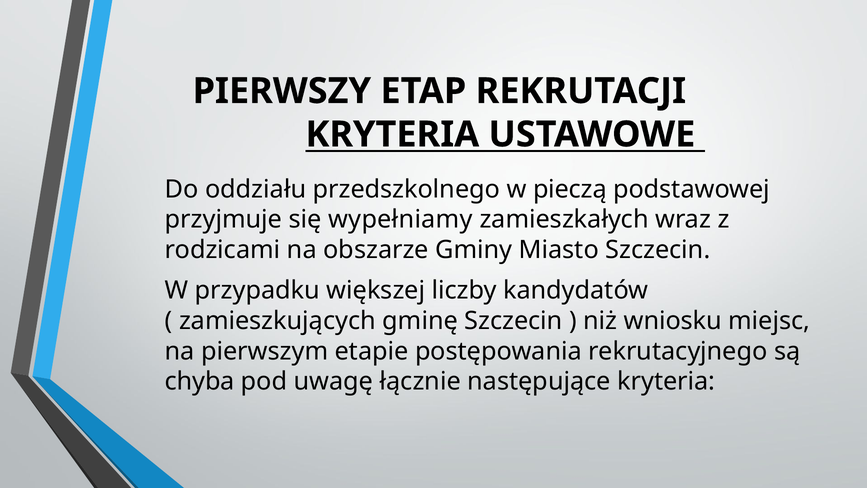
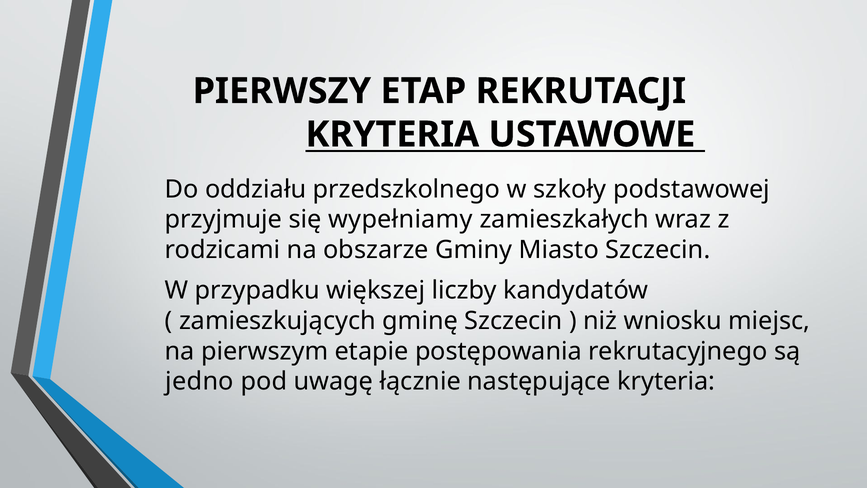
pieczą: pieczą -> szkoły (570, 189)
chyba: chyba -> jedno (200, 381)
